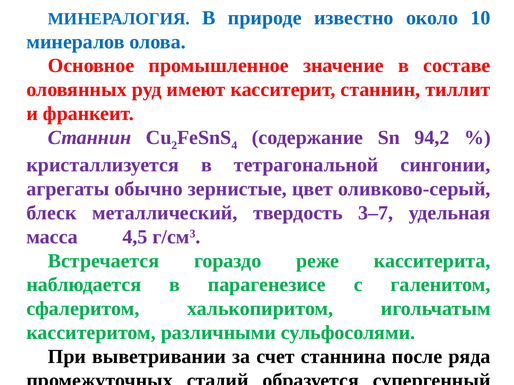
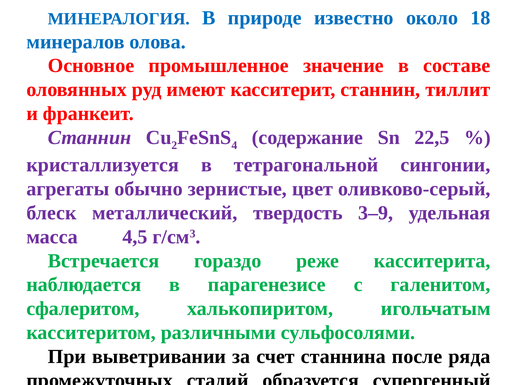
10: 10 -> 18 (481, 18)
94,2: 94,2 -> 22,5 (432, 138)
3–7: 3–7 -> 3–9 (376, 213)
